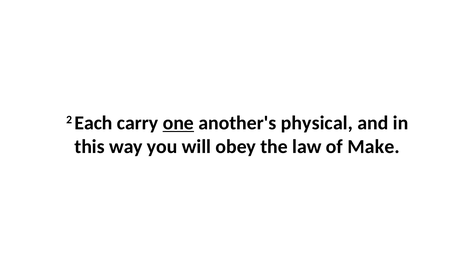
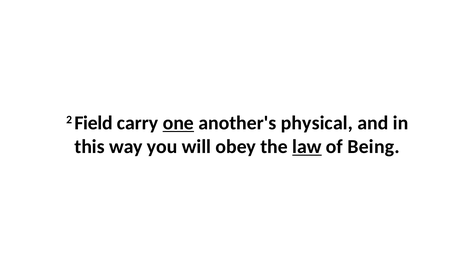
Each: Each -> Field (94, 123)
law underline: none -> present (307, 147)
Make: Make -> Being (374, 147)
